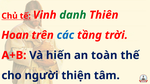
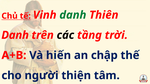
Hoan: Hoan -> Danh (15, 35)
các colour: blue -> black (65, 35)
toàn: toàn -> chập (104, 56)
